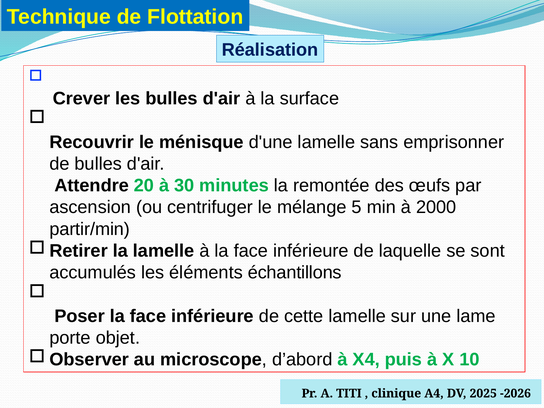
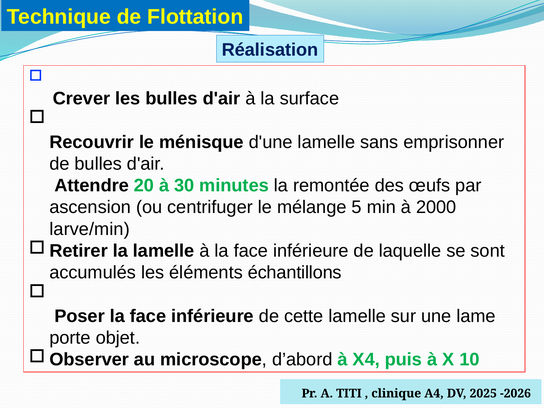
partir/min: partir/min -> larve/min (90, 229)
